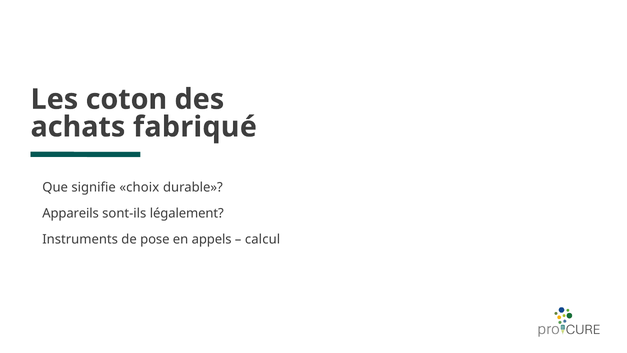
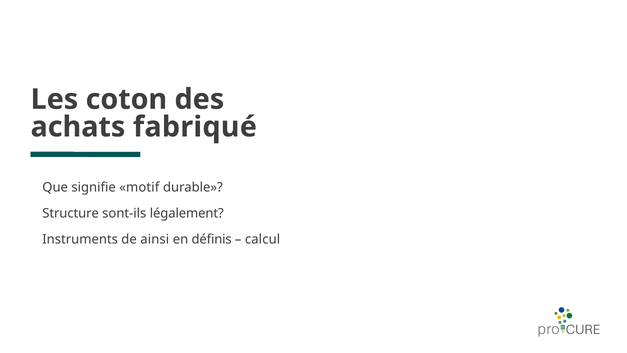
choix: choix -> motif (139, 187)
Appareils: Appareils -> Structure (71, 213)
pose: pose -> ainsi (155, 239)
appels: appels -> définis (212, 239)
